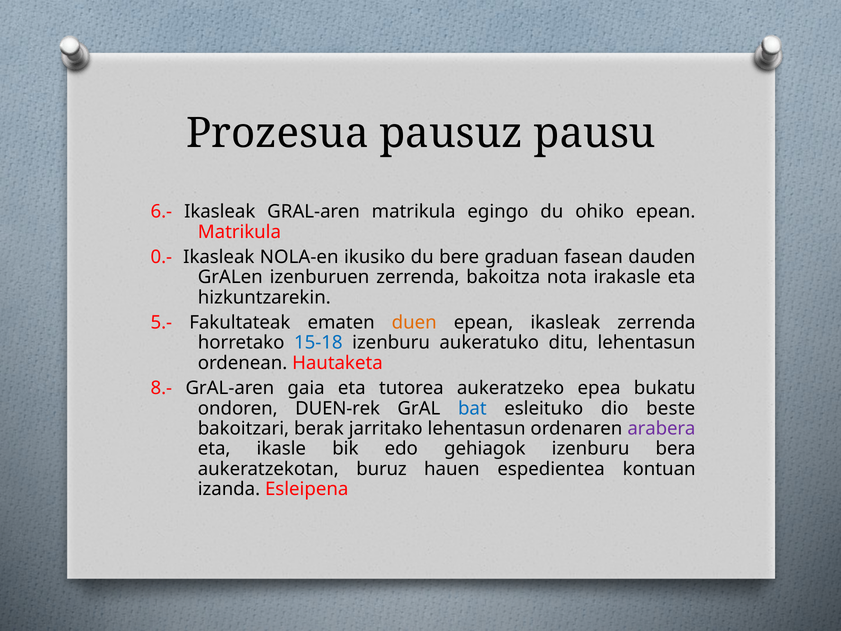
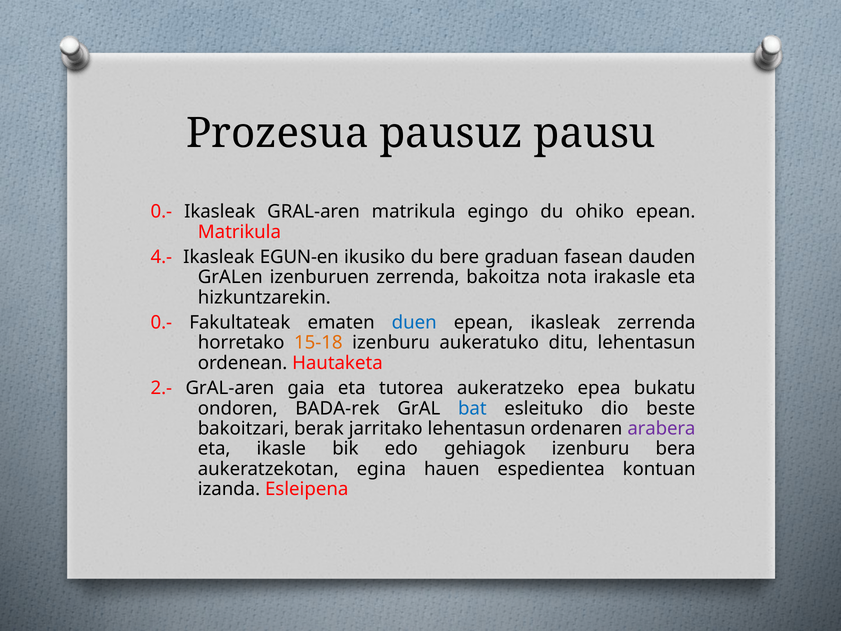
6.-: 6.- -> 0.- (161, 212)
0.-: 0.- -> 4.- (161, 257)
NOLA-en: NOLA-en -> EGUN-en (299, 257)
5.-: 5.- -> 0.- (161, 323)
duen colour: orange -> blue (414, 323)
15-18 colour: blue -> orange (318, 343)
8.-: 8.- -> 2.- (161, 388)
DUEN-rek: DUEN-rek -> BADA-rek (337, 408)
buruz: buruz -> egina (381, 469)
